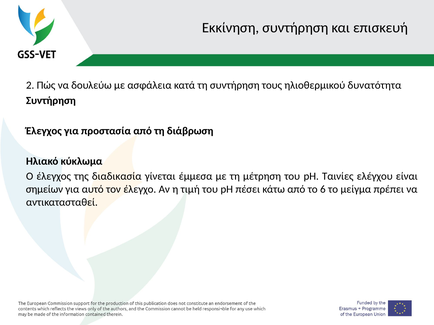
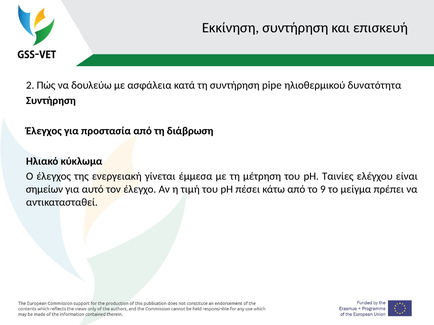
τους: τους -> pipe (272, 85)
διαδικασία: διαδικασία -> ενεργειακή (117, 177)
6: 6 -> 9 (323, 190)
